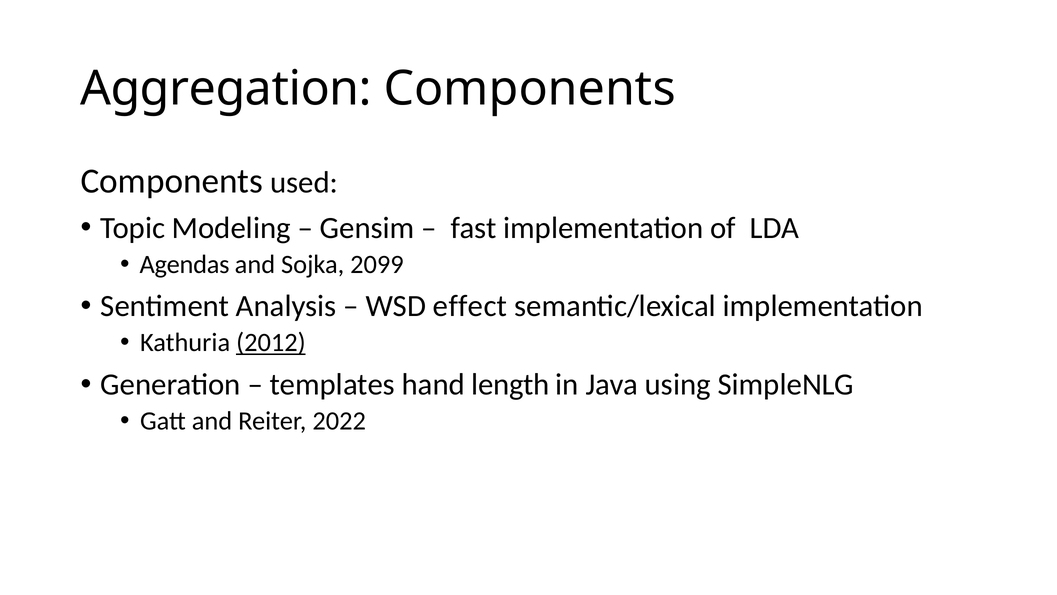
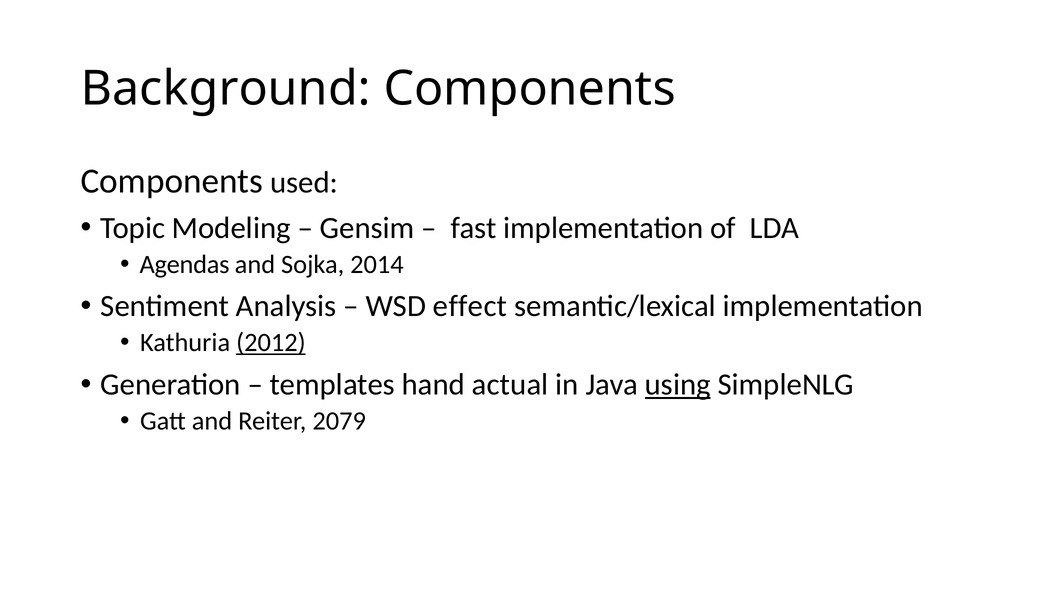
Aggregation: Aggregation -> Background (226, 89)
2099: 2099 -> 2014 (377, 264)
length: length -> actual (510, 384)
using underline: none -> present (678, 384)
2022: 2022 -> 2079 (339, 421)
